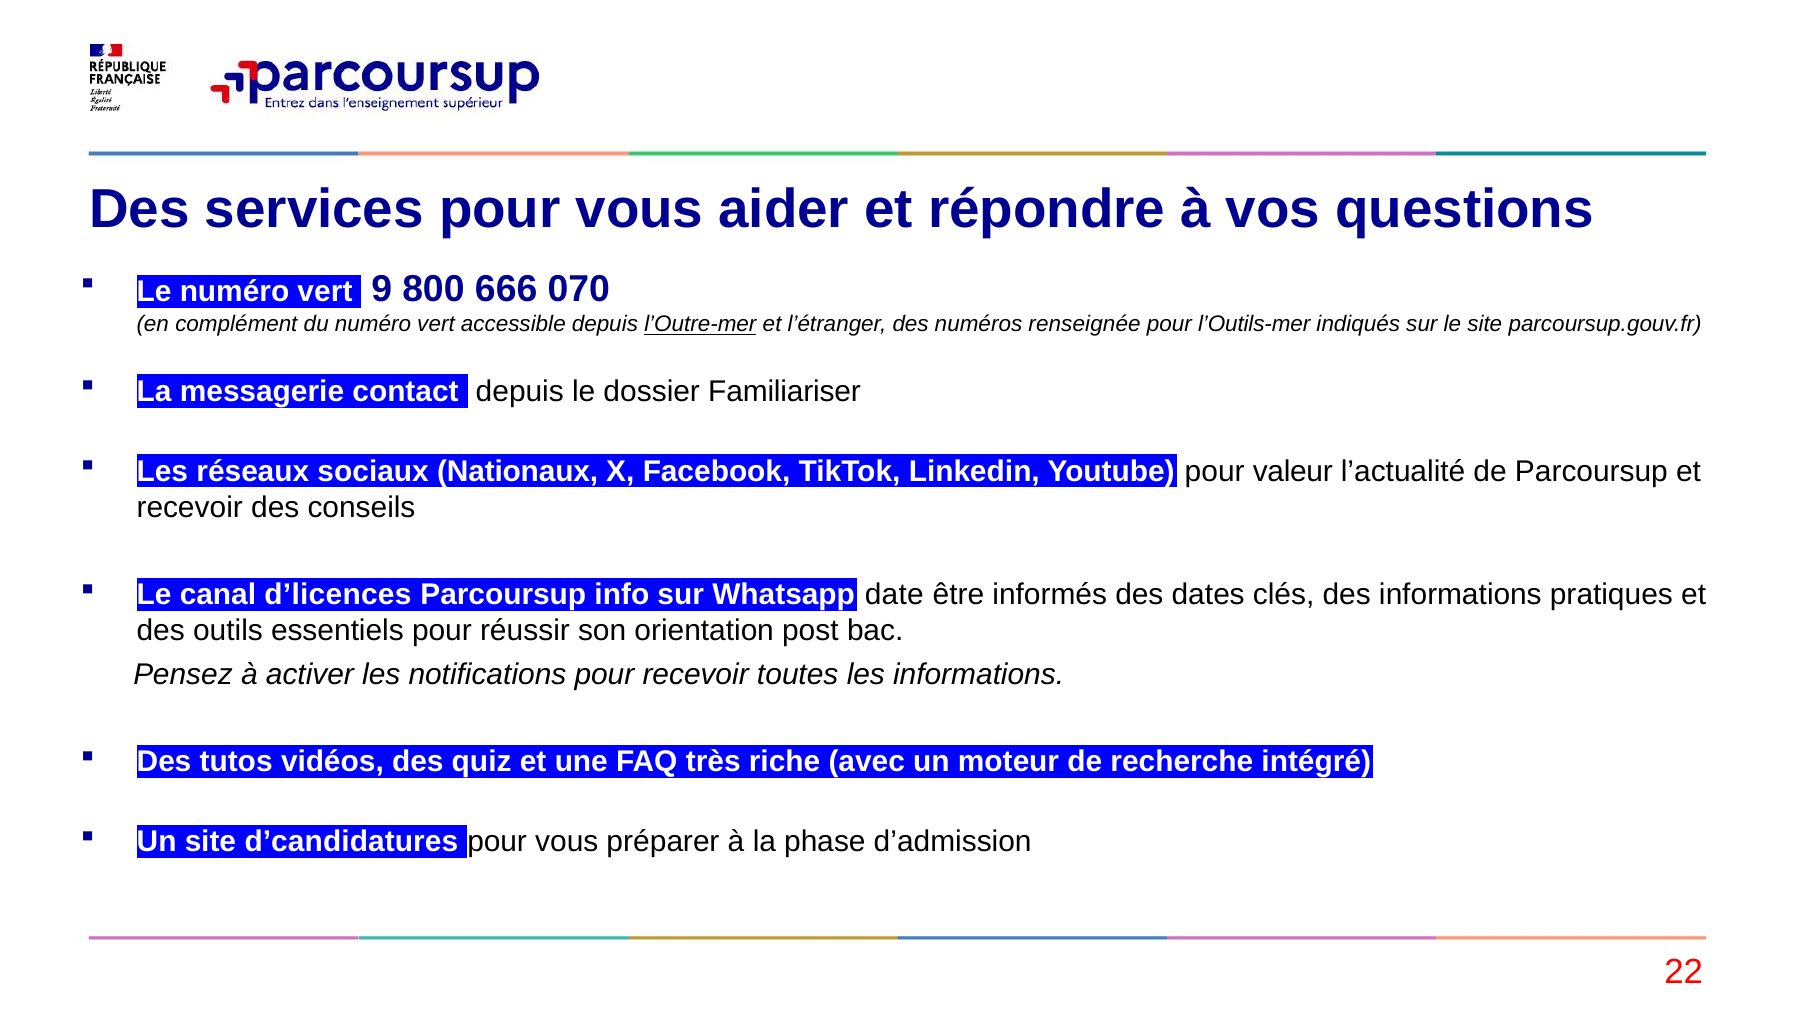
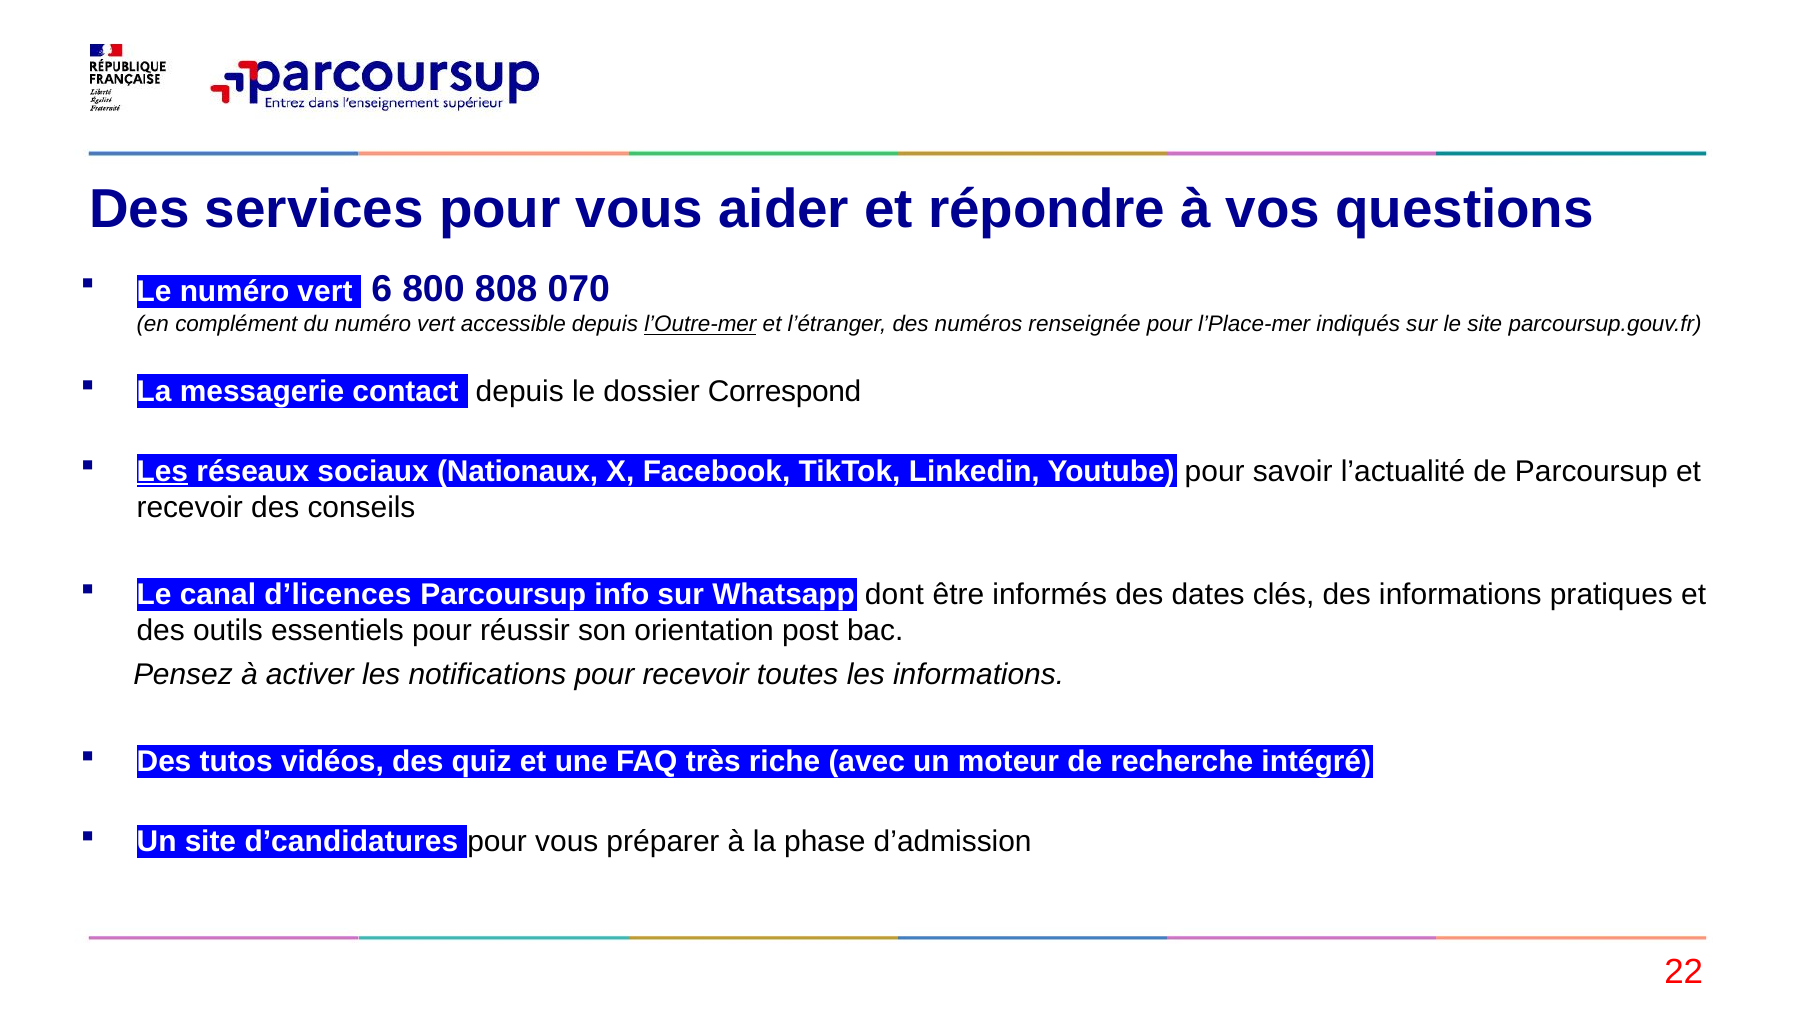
9: 9 -> 6 (382, 290)
666: 666 -> 808 (506, 290)
l’Outils-mer: l’Outils-mer -> l’Place-mer (1254, 324)
Familiariser: Familiariser -> Correspond (785, 391)
Les underline: none -> present (162, 471)
valeur: valeur -> savoir (1293, 471)
date: date -> dont (894, 595)
